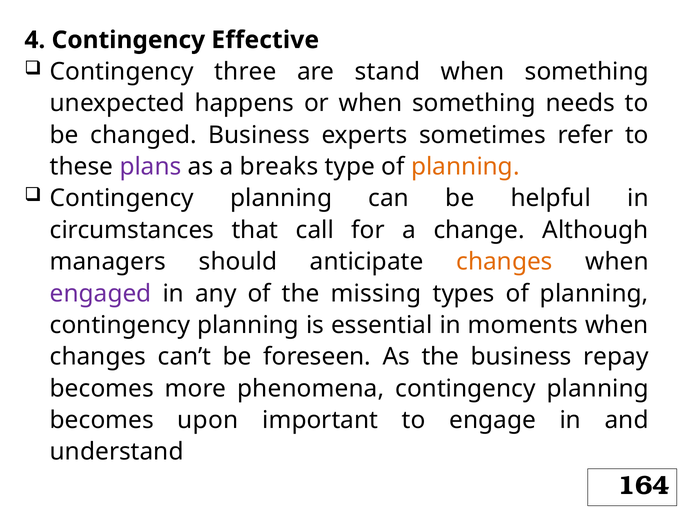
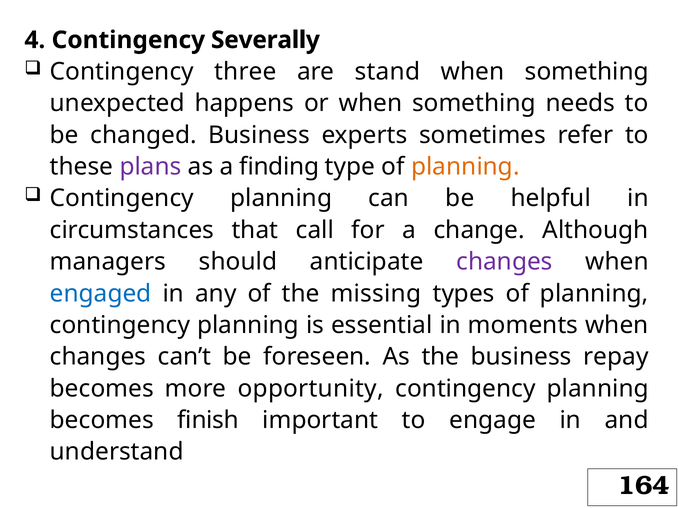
Effective: Effective -> Severally (265, 40)
breaks: breaks -> finding (279, 167)
changes colour: orange -> purple (504, 262)
engaged colour: purple -> blue (101, 294)
phenomena: phenomena -> opportunity (311, 389)
upon: upon -> finish (208, 421)
